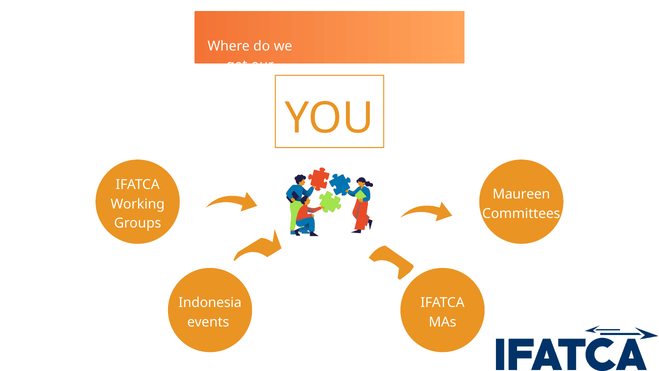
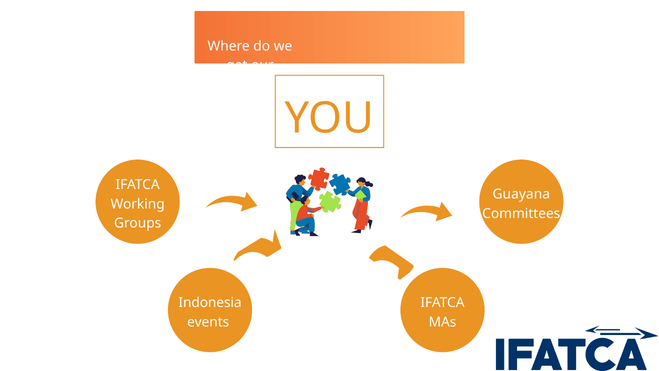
Maureen: Maureen -> Guayana (521, 194)
